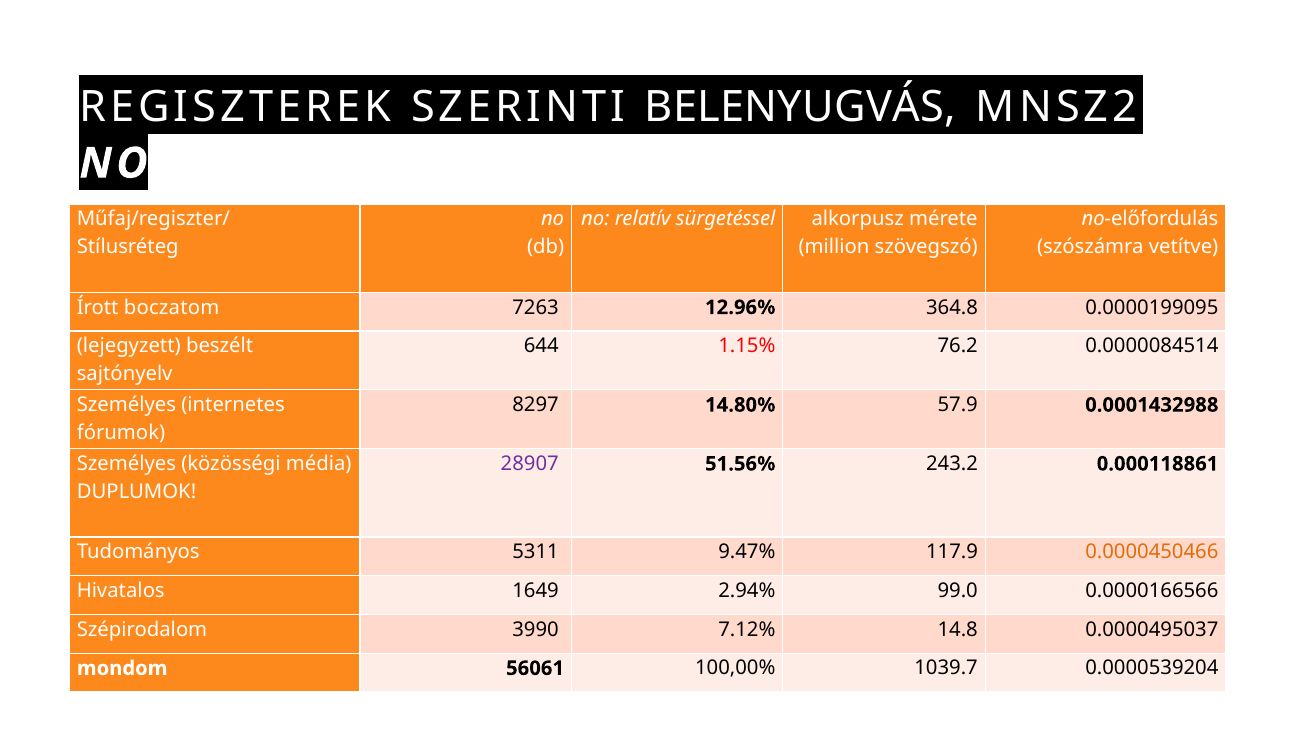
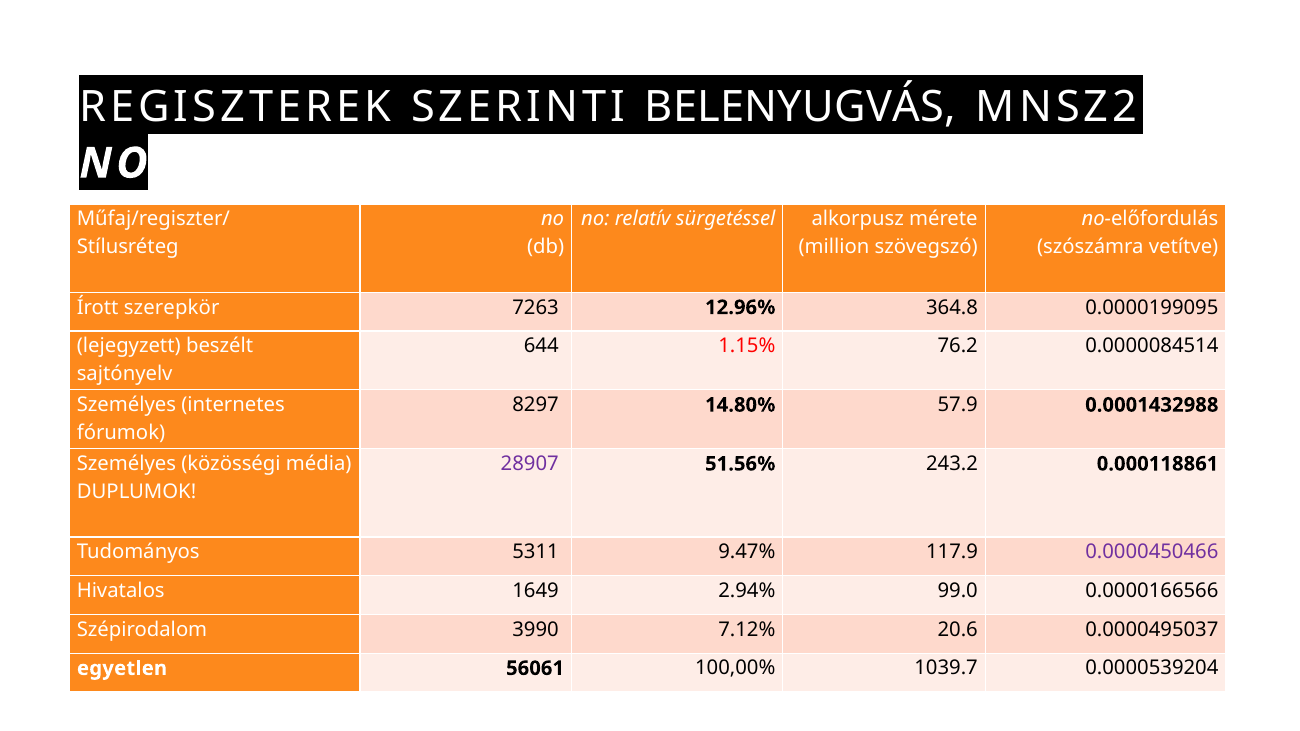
boczatom: boczatom -> szerepkör (172, 307)
0.0000450466 colour: orange -> purple (1152, 552)
14.8: 14.8 -> 20.6 (958, 630)
mondom: mondom -> egyetlen (122, 668)
